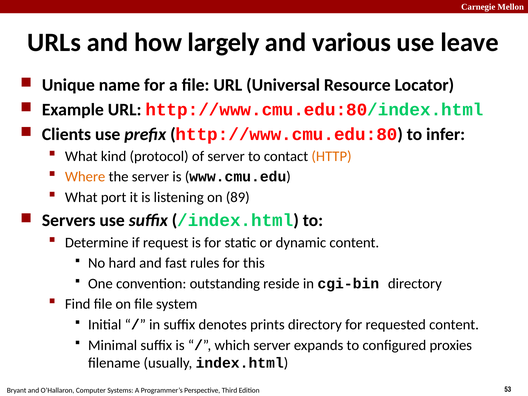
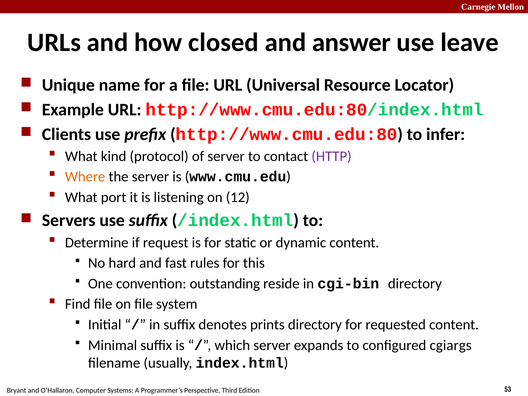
largely: largely -> closed (223, 42)
various: various -> answer (352, 42)
HTTP colour: orange -> purple (332, 156)
89: 89 -> 12 (238, 197)
proxies: proxies -> cgiargs (451, 345)
